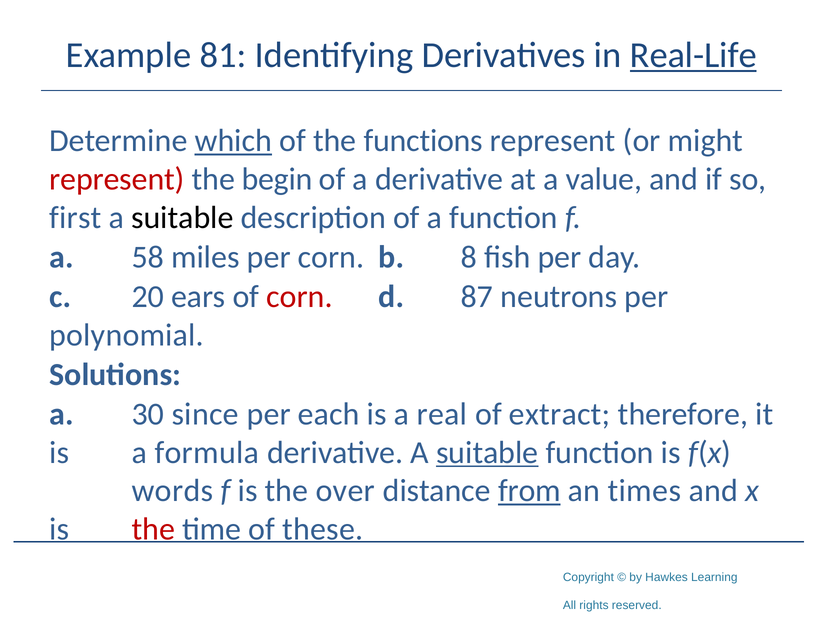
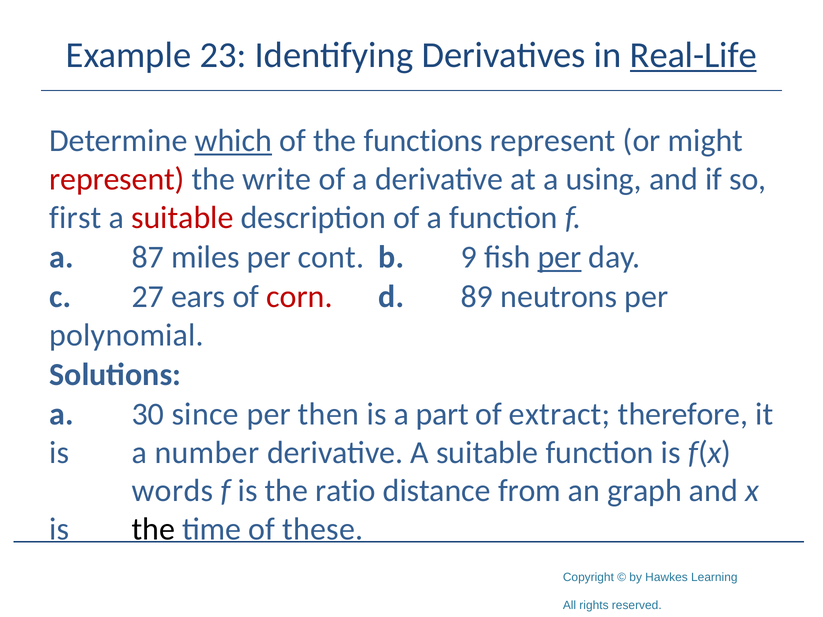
81: 81 -> 23 (223, 55)
begin: begin -> write (277, 179)
value: value -> using (604, 179)
suitable colour: black -> red (182, 218)
58: 58 -> 87 (148, 257)
per corn: corn -> cont (331, 257)
8: 8 -> 9 (469, 257)
per underline: none -> present (559, 257)
20: 20 -> 27 (148, 297)
87: 87 -> 89 (477, 297)
each: each -> then (329, 414)
real: real -> part (442, 414)
formula: formula -> number (207, 453)
suitable underline: present -> none (487, 453)
over: over -> ratio (346, 491)
from underline: present -> none (529, 491)
times: times -> graph (645, 491)
the colour: red -> black (153, 530)
